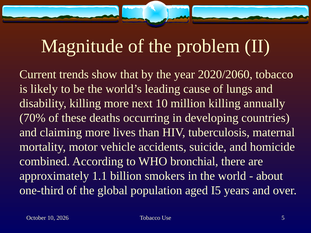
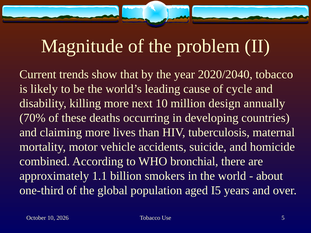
2020/2060: 2020/2060 -> 2020/2040 (225, 74)
lungs: lungs -> cycle (239, 89)
million killing: killing -> design (225, 104)
